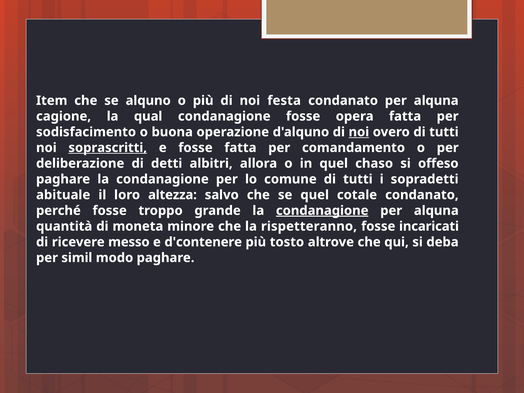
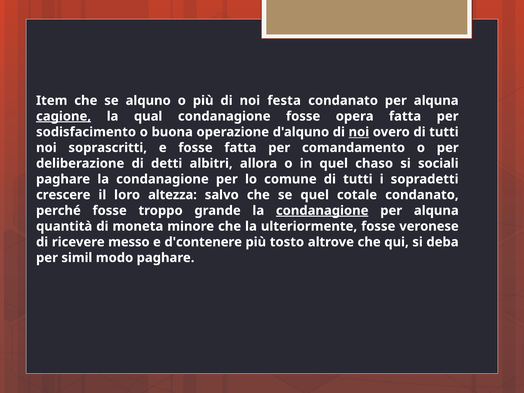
cagione underline: none -> present (64, 116)
soprascritti underline: present -> none (108, 148)
offeso: offeso -> sociali (438, 163)
abituale: abituale -> crescere (63, 195)
rispetteranno: rispetteranno -> ulteriormente (309, 226)
incaricati: incaricati -> veronese (429, 226)
